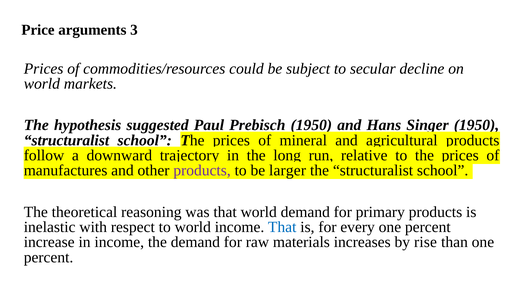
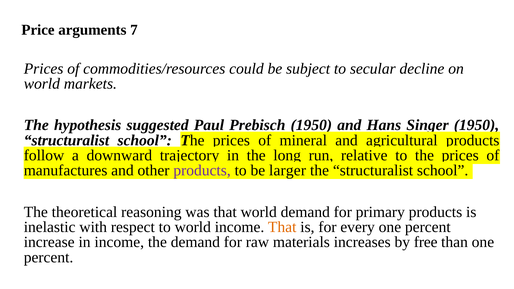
3: 3 -> 7 (134, 30)
That colour: blue -> orange (282, 227)
rise: rise -> free (426, 242)
